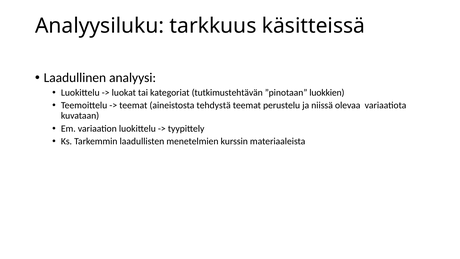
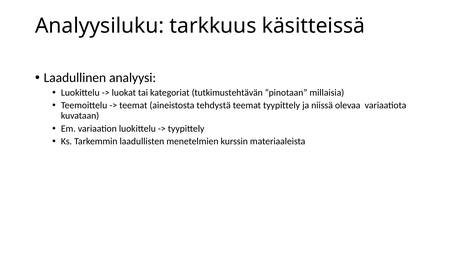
luokkien: luokkien -> millaisia (327, 93)
teemat perustelu: perustelu -> tyypittely (282, 105)
